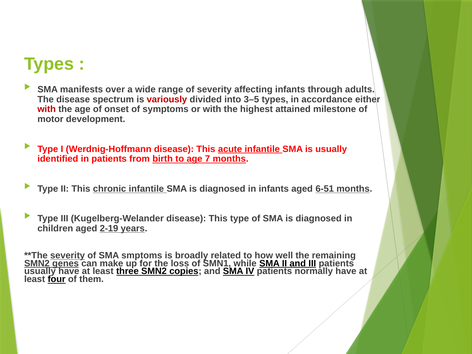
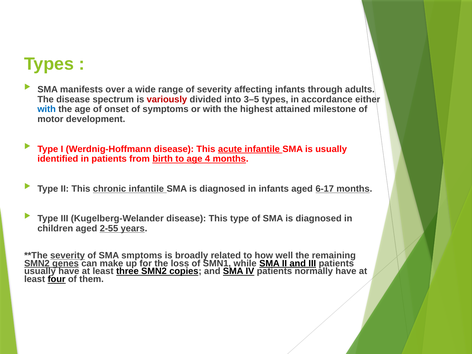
with colour: red -> blue (47, 109)
7: 7 -> 4 (208, 159)
6-51: 6-51 -> 6-17 (325, 189)
2-19: 2-19 -> 2-55 (109, 228)
